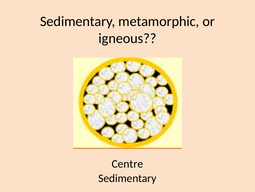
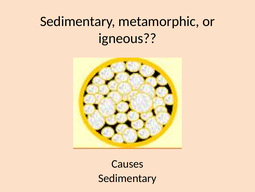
Centre: Centre -> Causes (127, 163)
